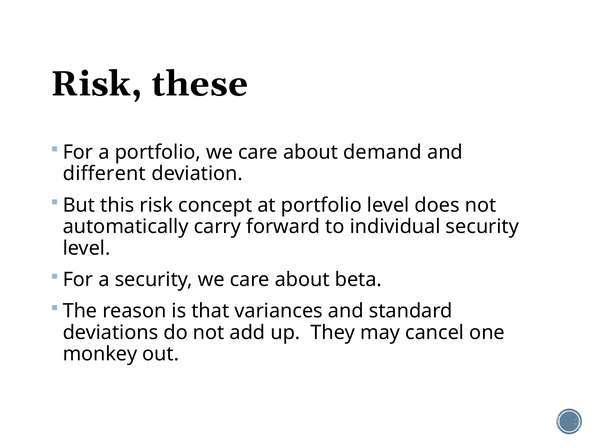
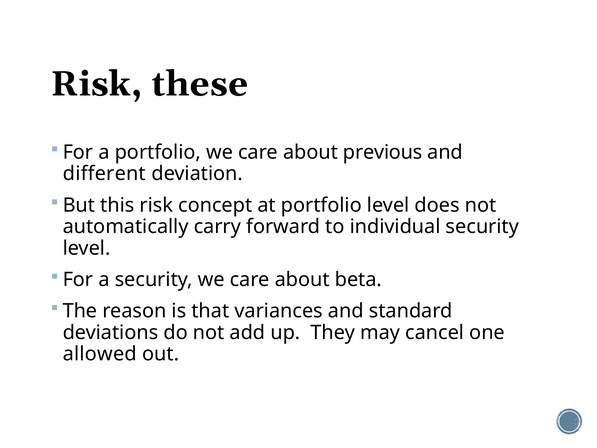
demand: demand -> previous (383, 152)
monkey: monkey -> allowed (100, 354)
